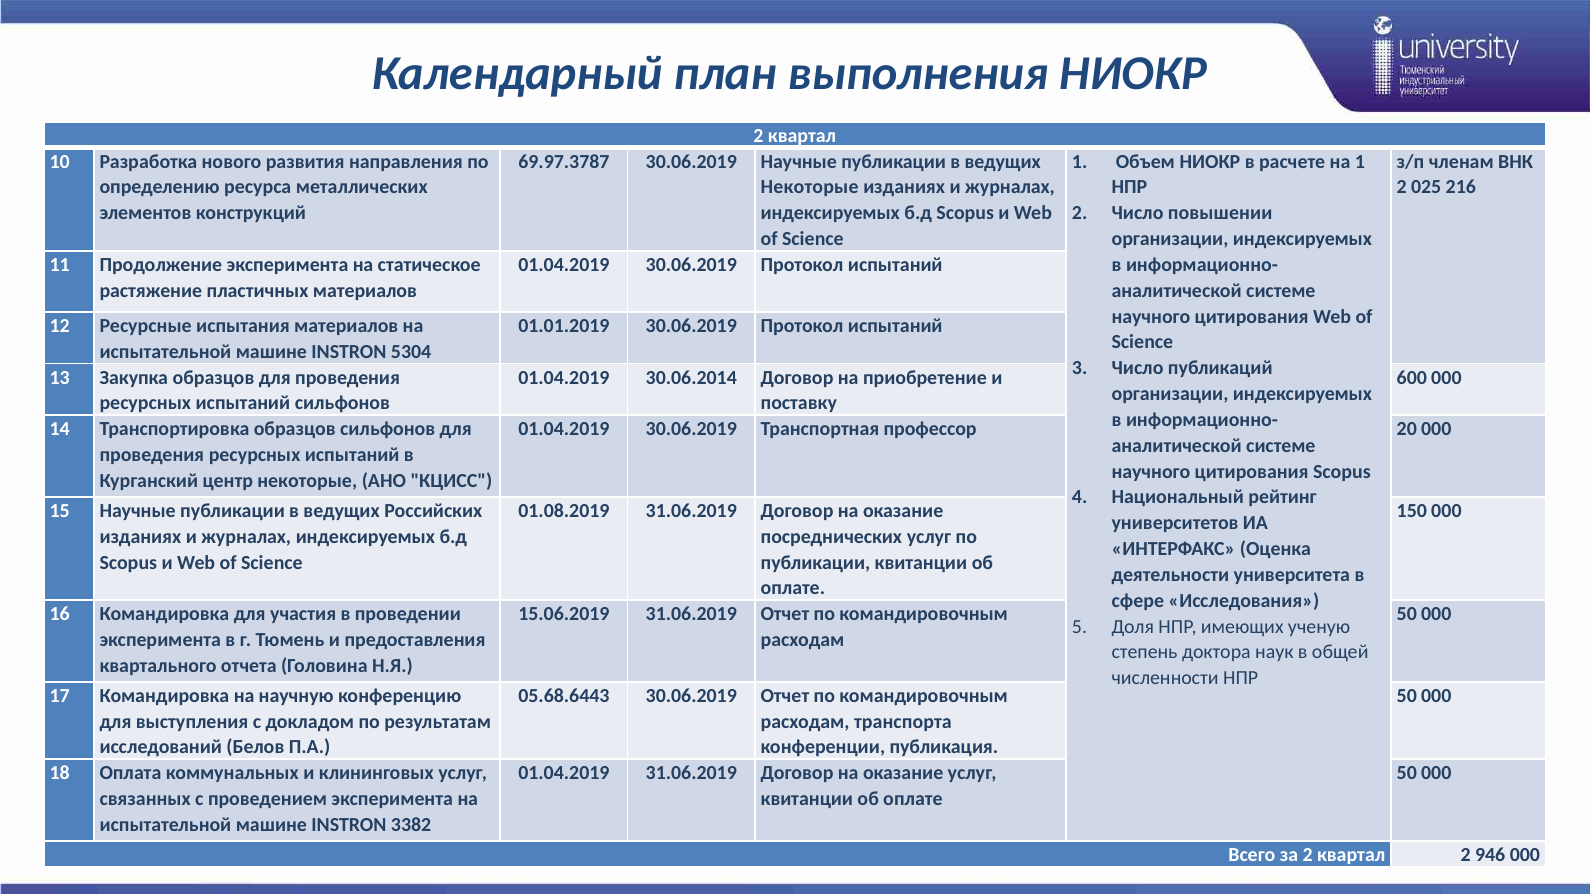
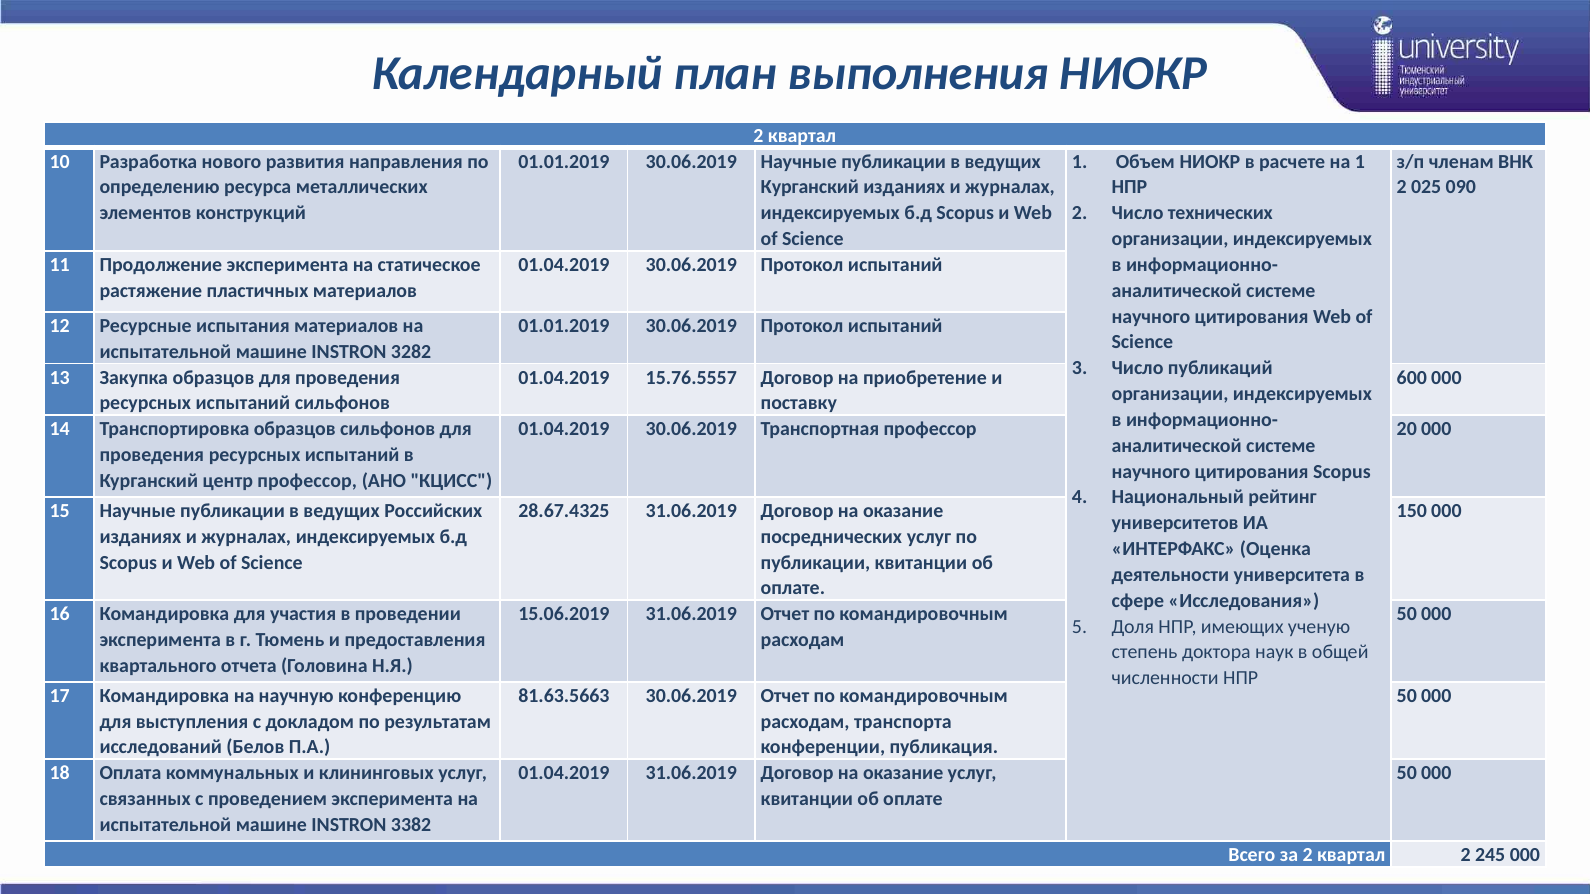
69.97.3787: 69.97.3787 -> 01.01.2019 (564, 162)
Некоторые: Некоторые -> Курганский (810, 187)
216: 216 -> 090 (1461, 187)
повышении: повышении -> технических (1220, 213)
5304: 5304 -> 3282 (411, 352)
30.06.2014: 30.06.2014 -> 15.76.5557 (691, 378)
центр некоторые: некоторые -> профессор (307, 481)
01.08.2019: 01.08.2019 -> 28.67.4325 (564, 511)
05.68.6443: 05.68.6443 -> 81.63.5663 (564, 696)
946: 946 -> 245 (1490, 855)
